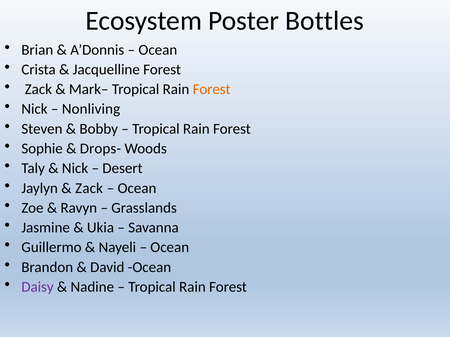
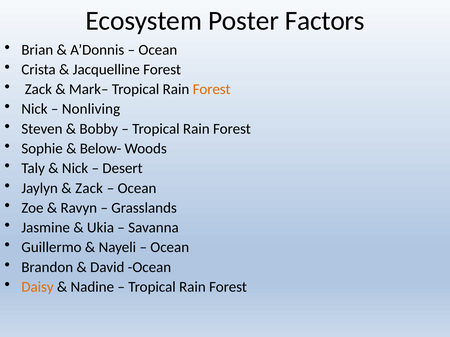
Bottles: Bottles -> Factors (325, 21)
Drops-: Drops- -> Below- (101, 149)
Daisy colour: purple -> orange (38, 287)
